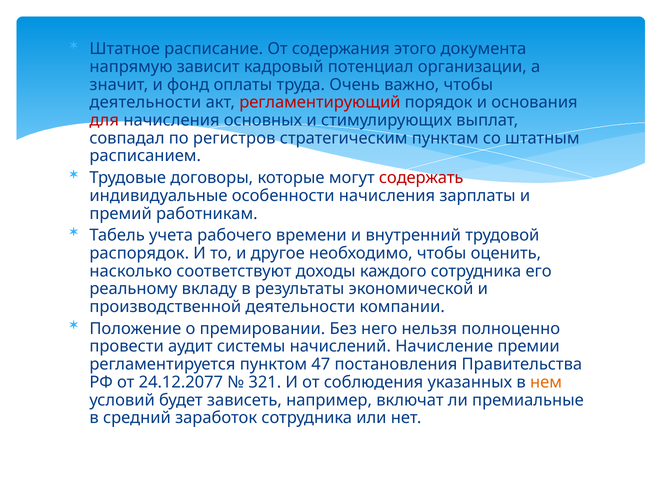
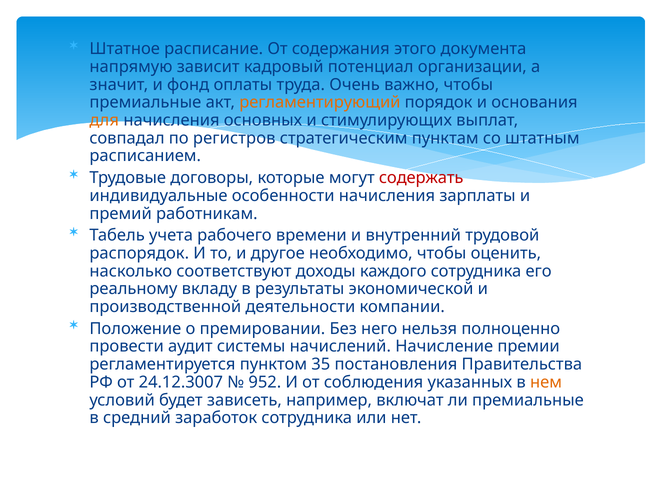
деятельности: деятельности -> премиальные (145, 102)
регламентирующий colour: red -> orange (320, 102)
для colour: red -> orange (104, 120)
47: 47 -> 35 (321, 364)
24.12.2077: 24.12.2077 -> 24.12.3007 (181, 382)
321: 321 -> 952 (265, 382)
